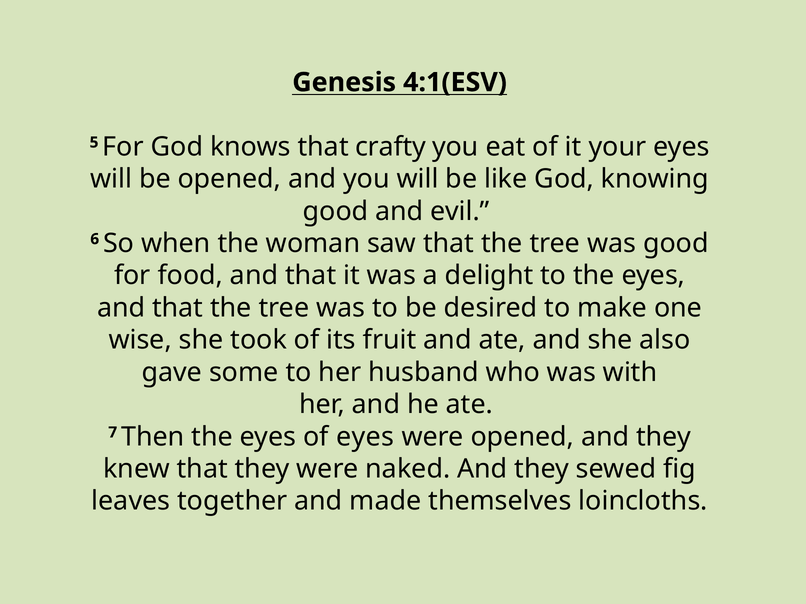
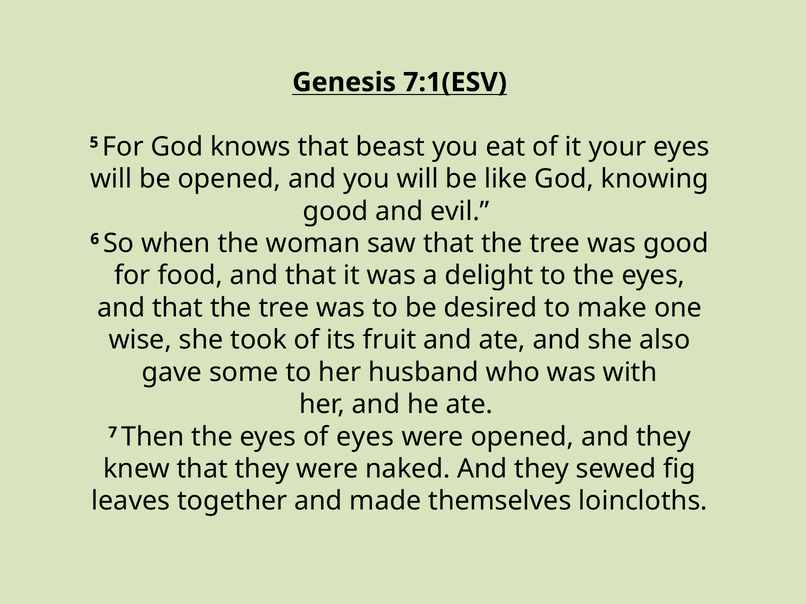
4:1(ESV: 4:1(ESV -> 7:1(ESV (455, 82)
crafty: crafty -> beast (390, 147)
